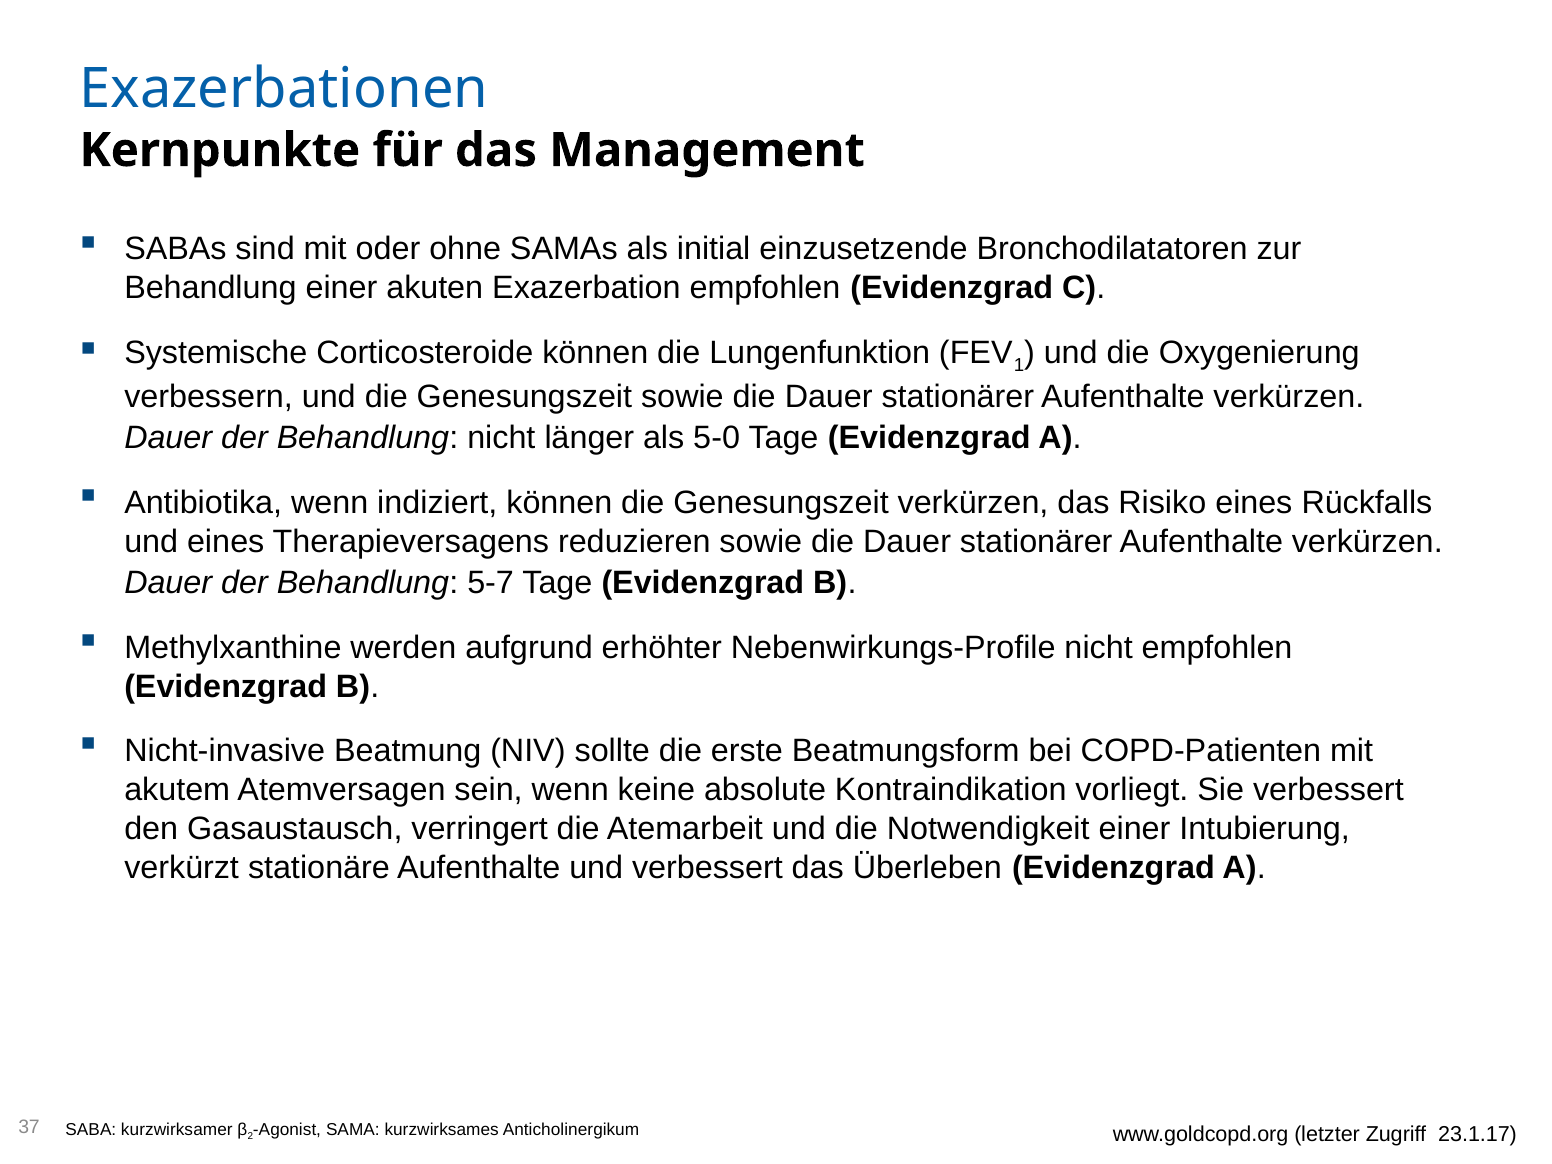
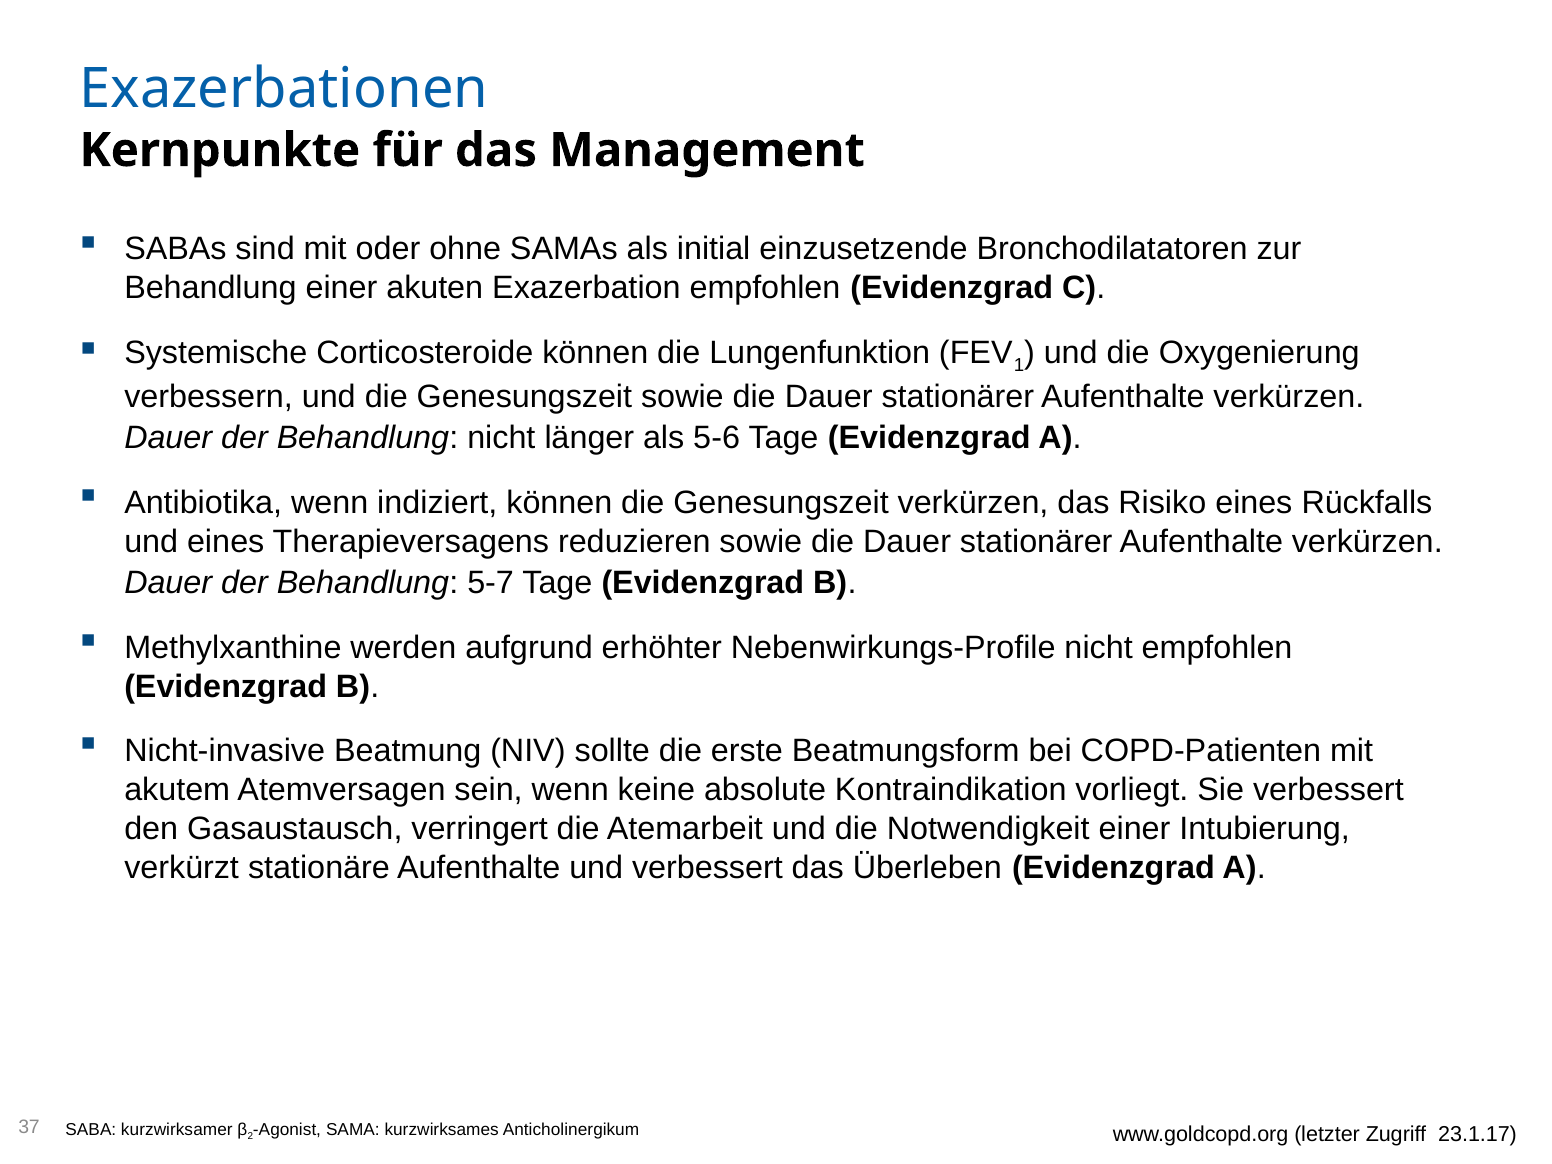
5-0: 5-0 -> 5-6 (717, 438)
